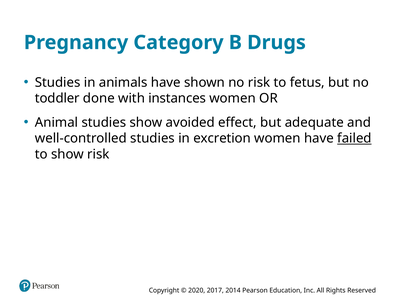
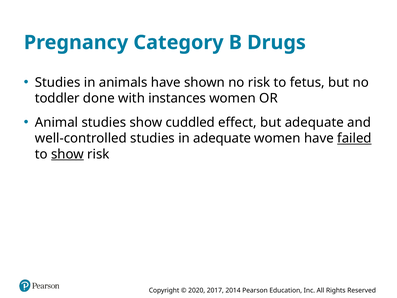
avoided: avoided -> cuddled (190, 122)
in excretion: excretion -> adequate (222, 138)
show underline: none -> present (67, 154)
